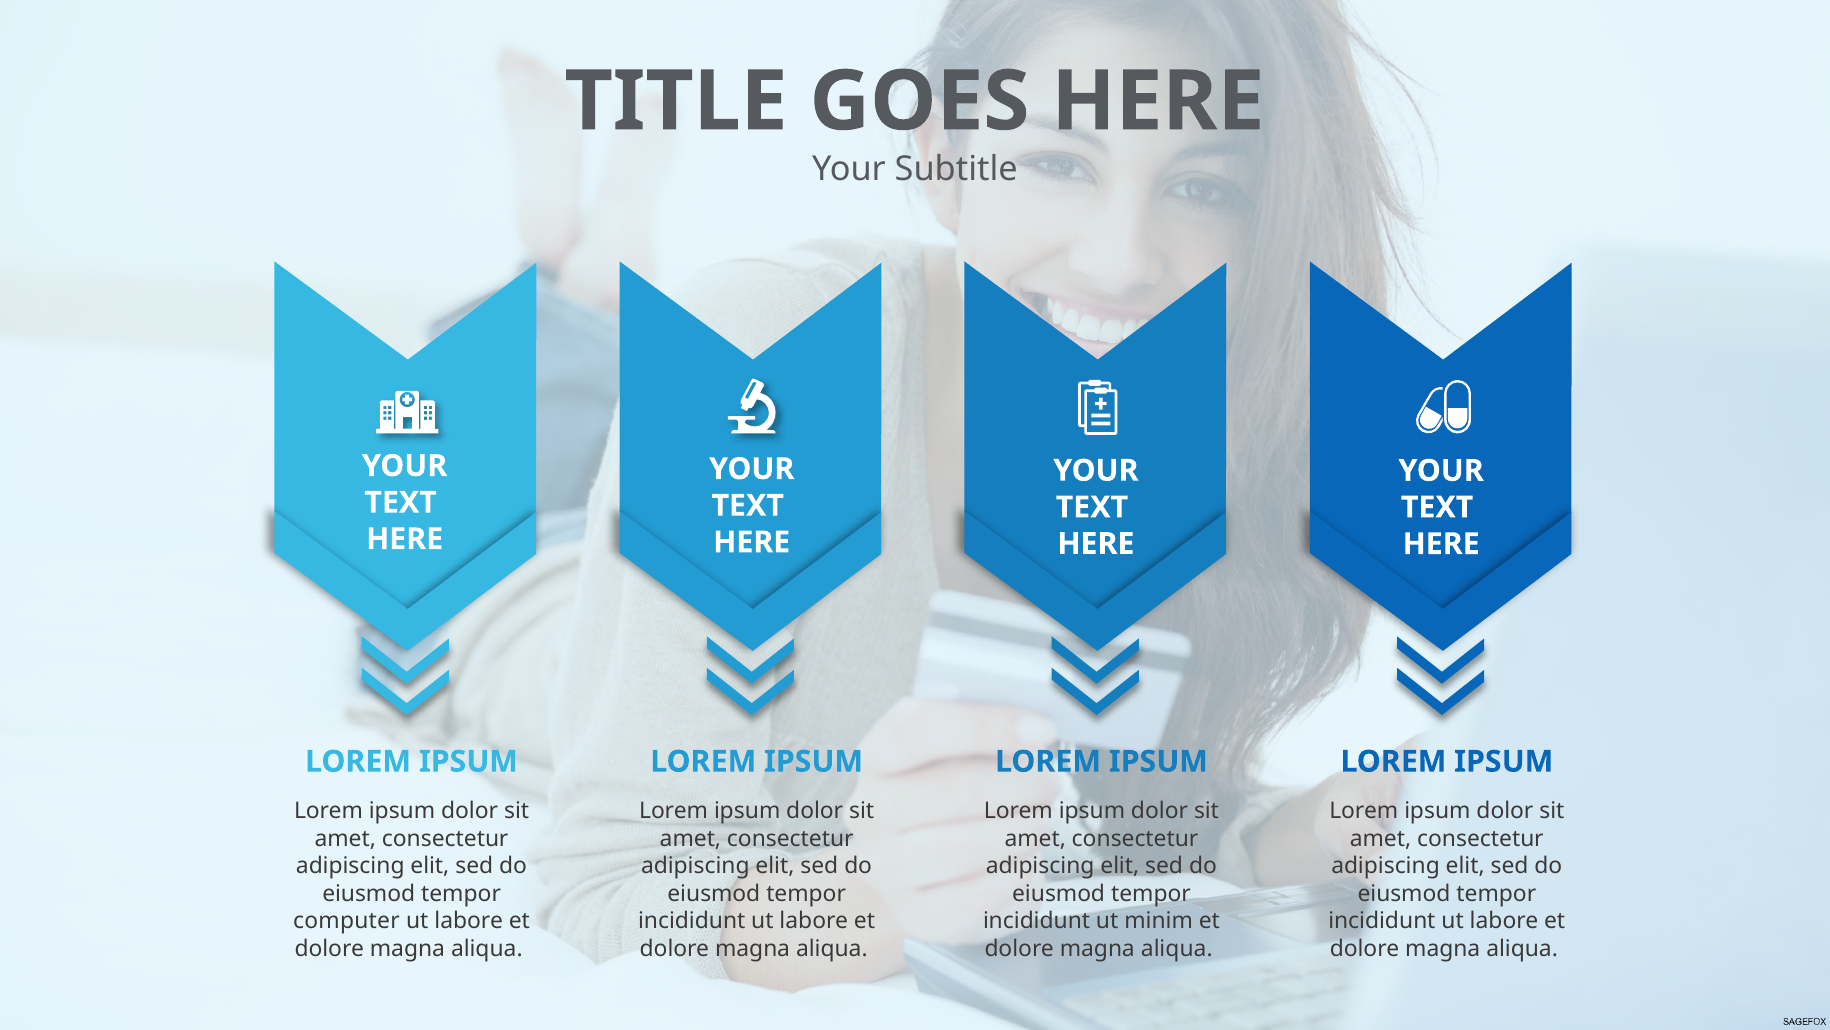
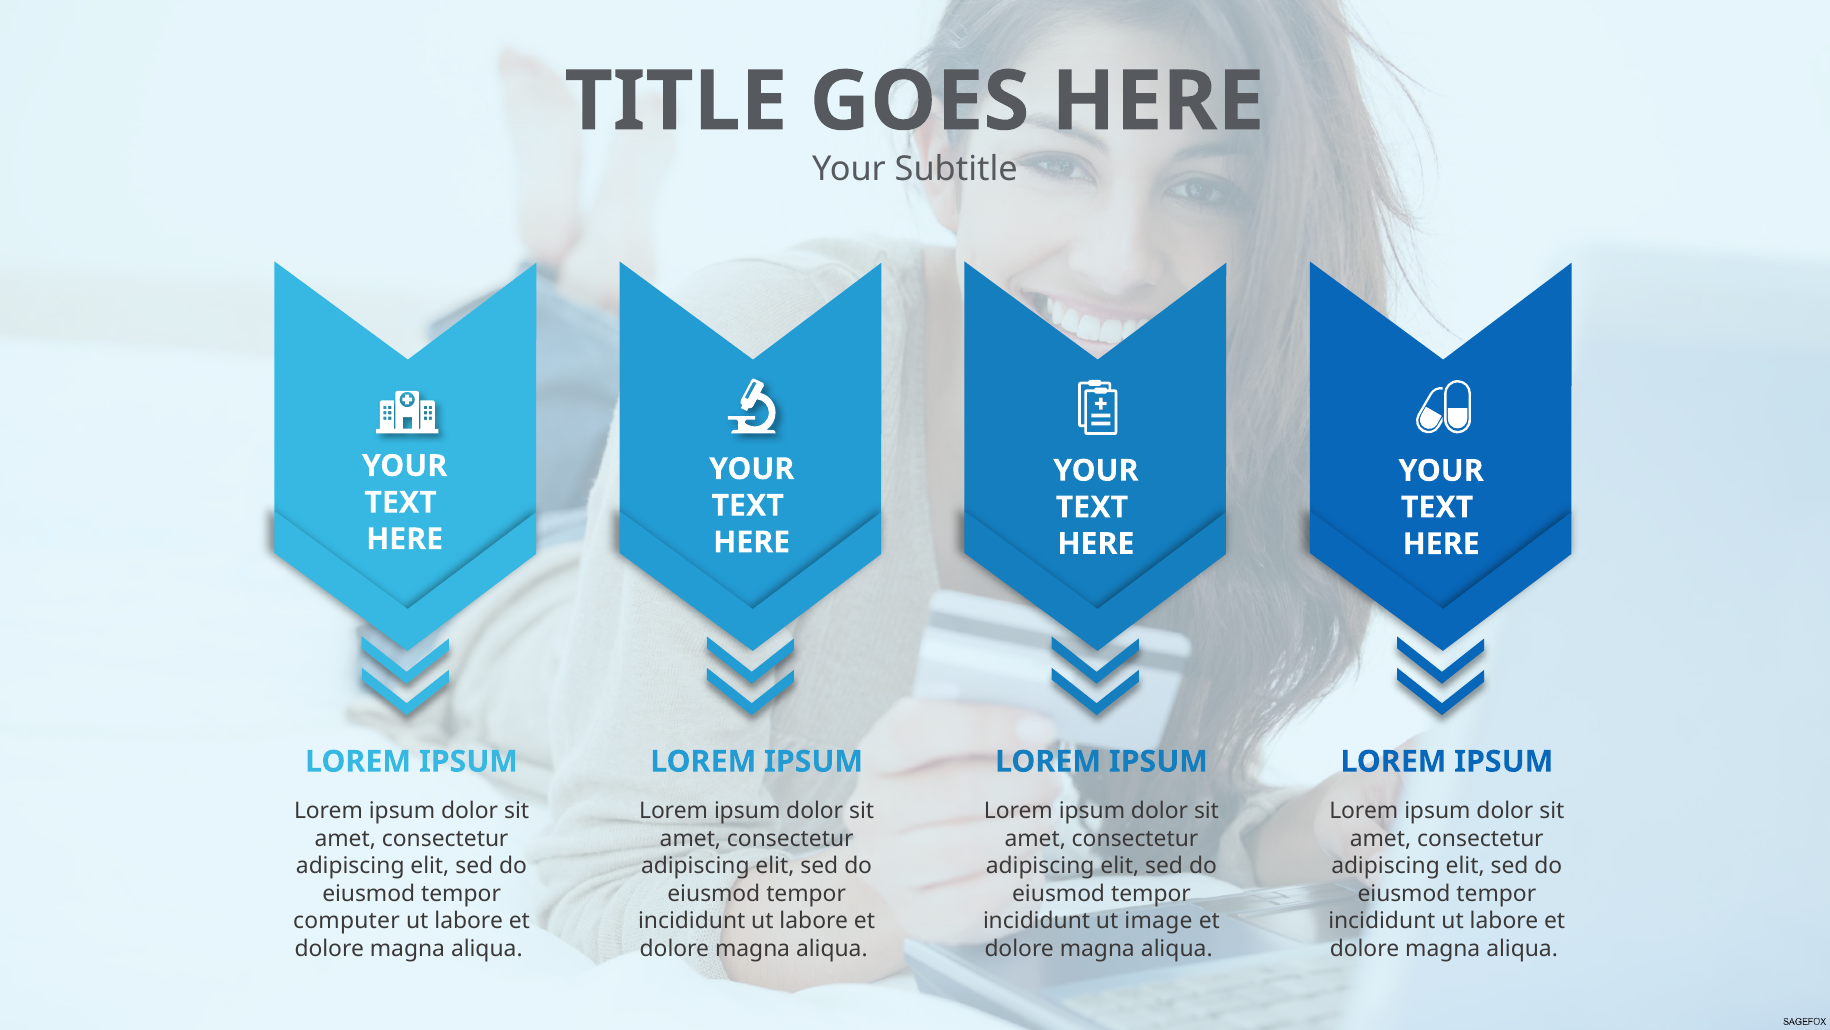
minim: minim -> image (1158, 921)
